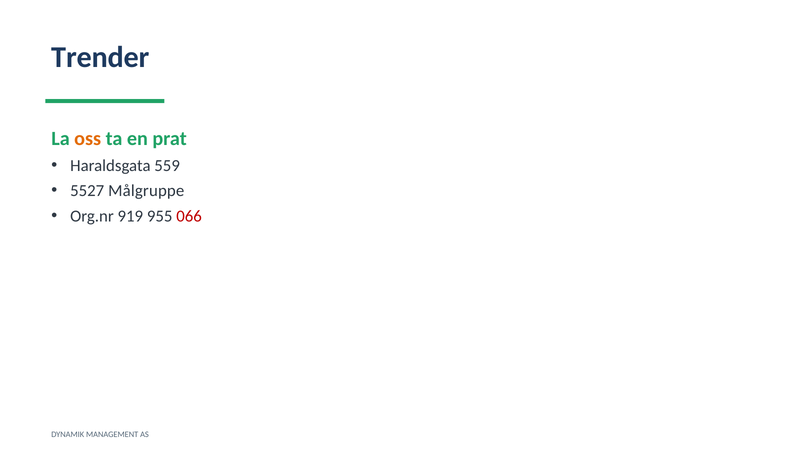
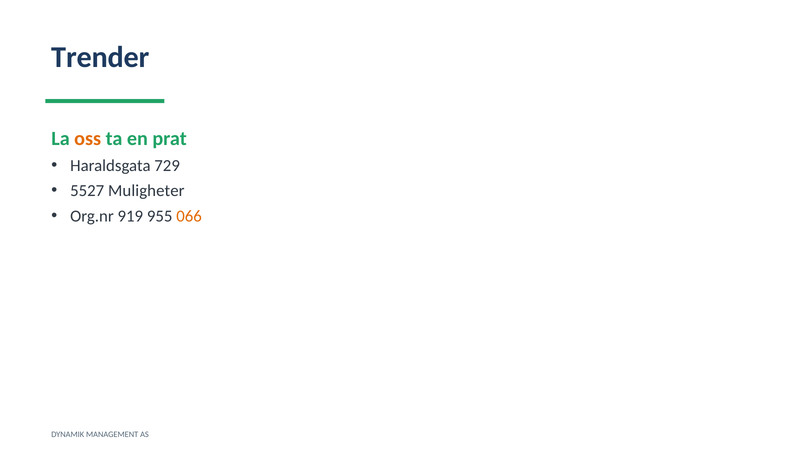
559: 559 -> 729 (167, 166)
Målgruppe: Målgruppe -> Muligheter (146, 191)
066 colour: red -> orange (189, 216)
